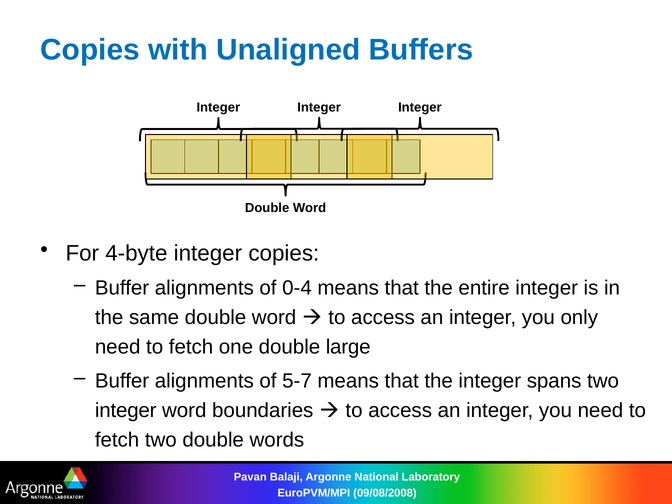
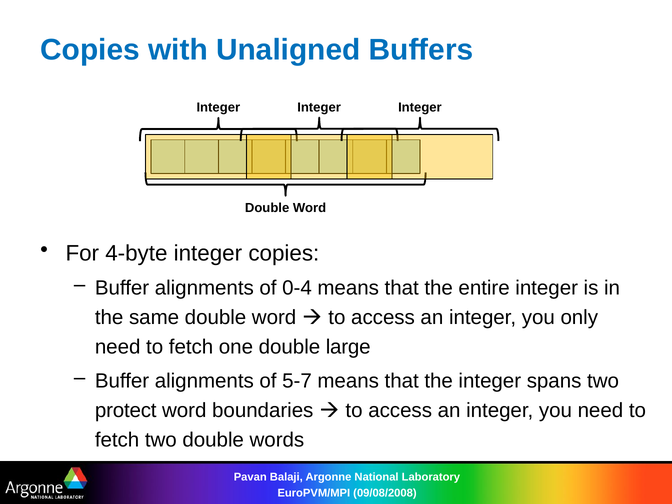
integer: integer -> protect (126, 410)
